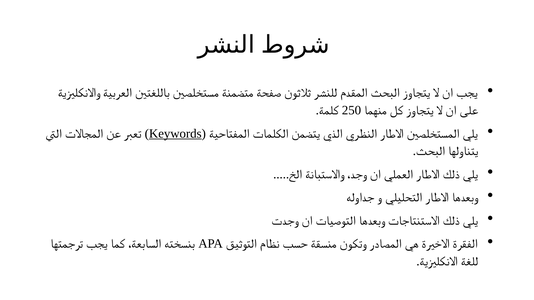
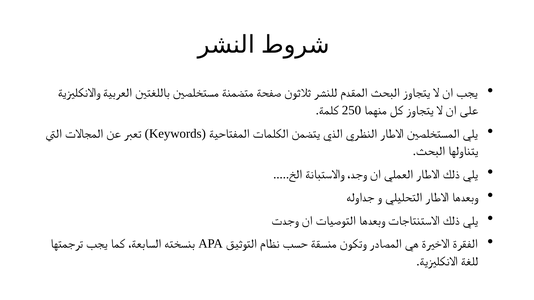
Keywords underline: present -> none (175, 134)
